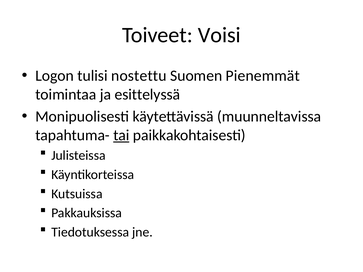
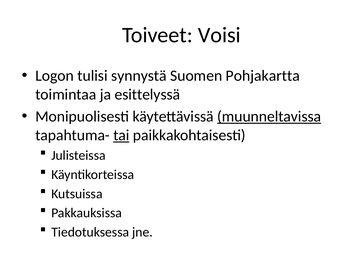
nostettu: nostettu -> synnystä (139, 76)
Pienemmät: Pienemmät -> Pohjakartta (263, 76)
muunneltavissa underline: none -> present (269, 117)
